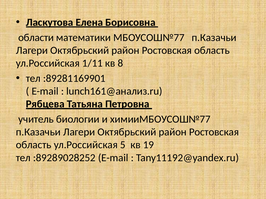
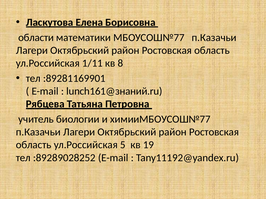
lunch161@анализ.ru: lunch161@анализ.ru -> lunch161@знаний.ru (114, 91)
